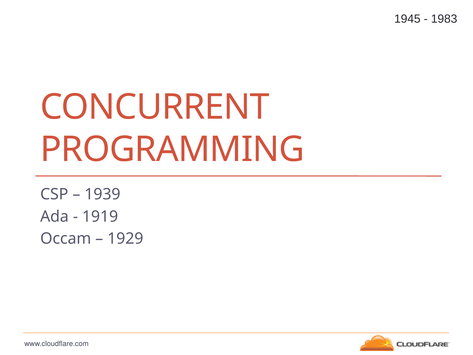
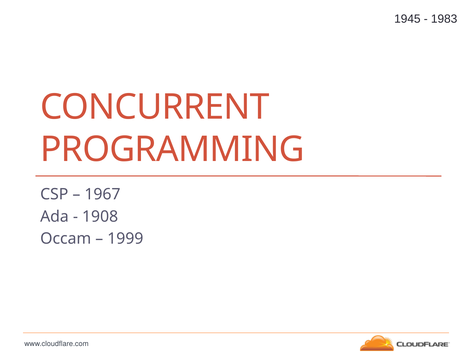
1939: 1939 -> 1967 (102, 194)
1919: 1919 -> 1908 (100, 216)
1929: 1929 -> 1999 (125, 238)
